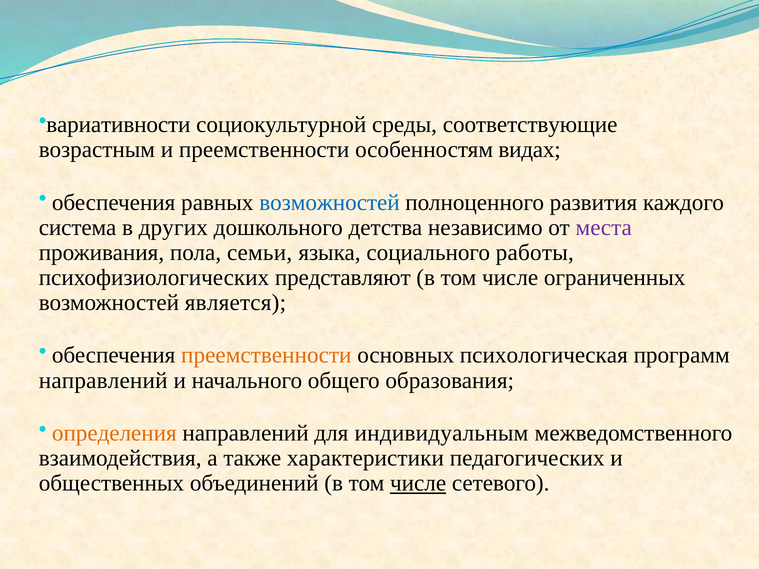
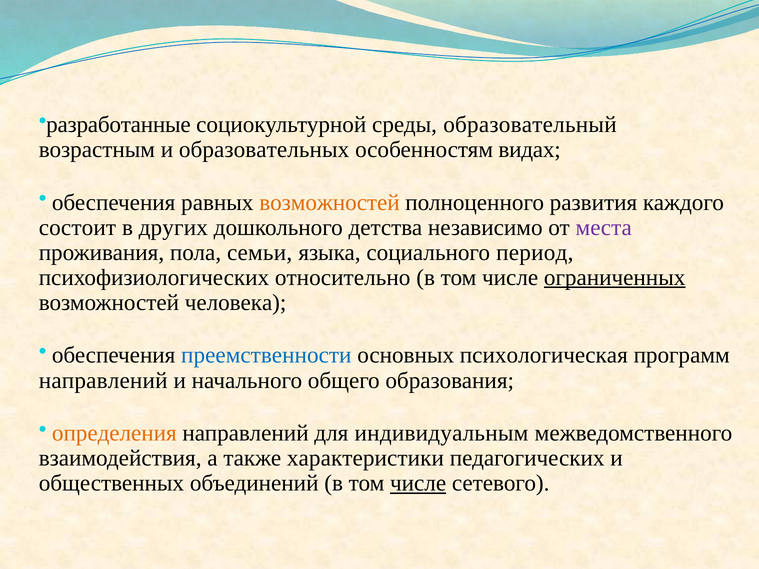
вариативности: вариативности -> разработанные (118, 125)
соответствующие: соответствующие -> образовательный (530, 125)
и преемственности: преемственности -> образовательных (264, 150)
возможностей colour: blue -> orange (329, 202)
система: система -> состоит (77, 228)
работы: работы -> период (535, 253)
представляют: представляют -> относительно (343, 278)
ограниченных underline: none -> present (615, 278)
является: является -> человека (236, 303)
преемственности colour: orange -> blue (266, 356)
